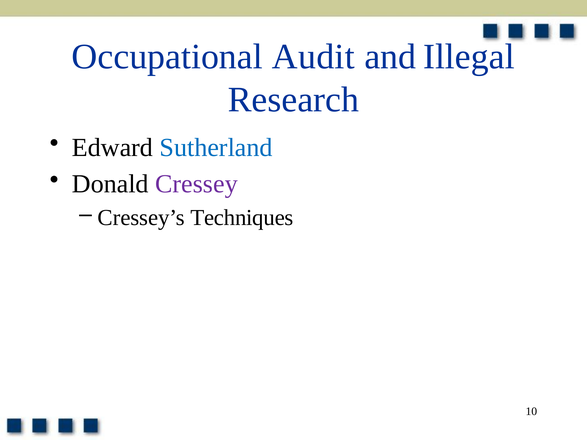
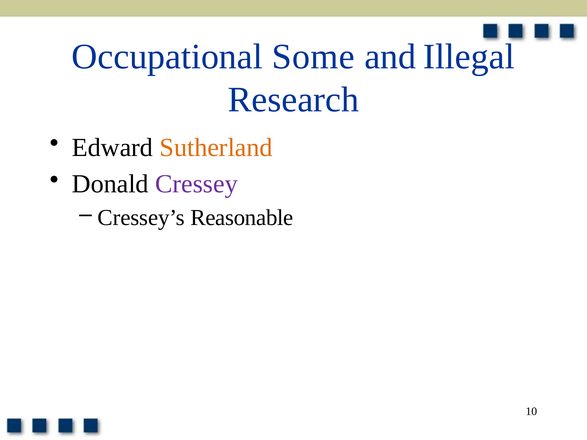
Audit: Audit -> Some (313, 57)
Sutherland colour: blue -> orange (216, 148)
Techniques: Techniques -> Reasonable (242, 218)
